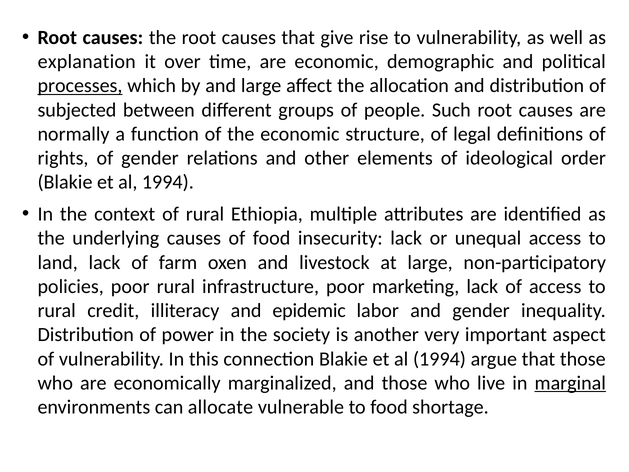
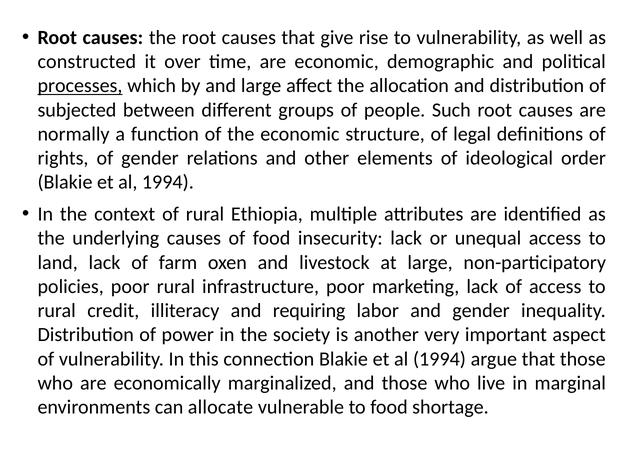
explanation: explanation -> constructed (87, 62)
epidemic: epidemic -> requiring (309, 310)
marginal underline: present -> none (570, 383)
